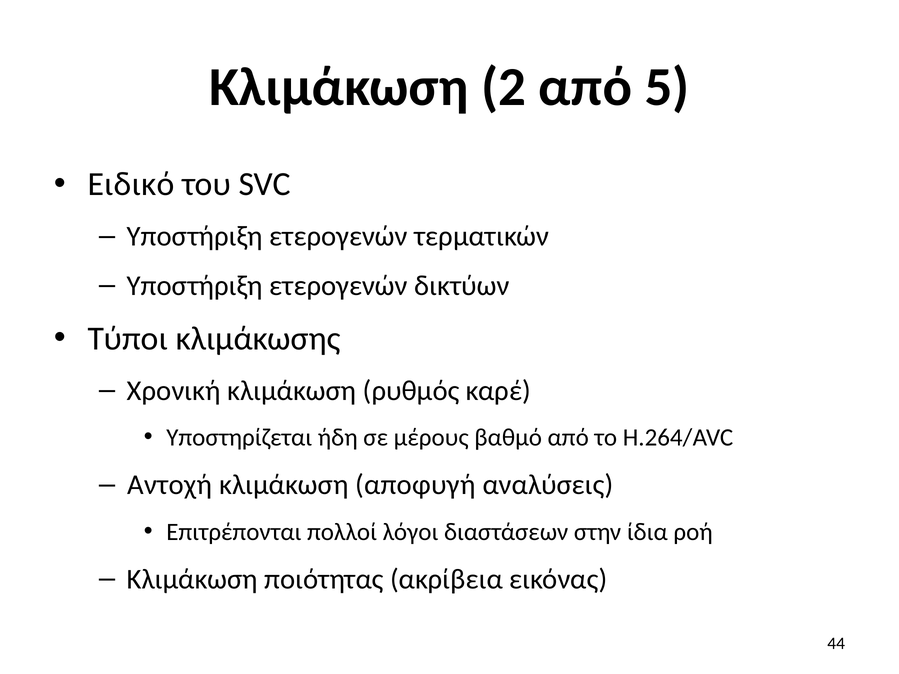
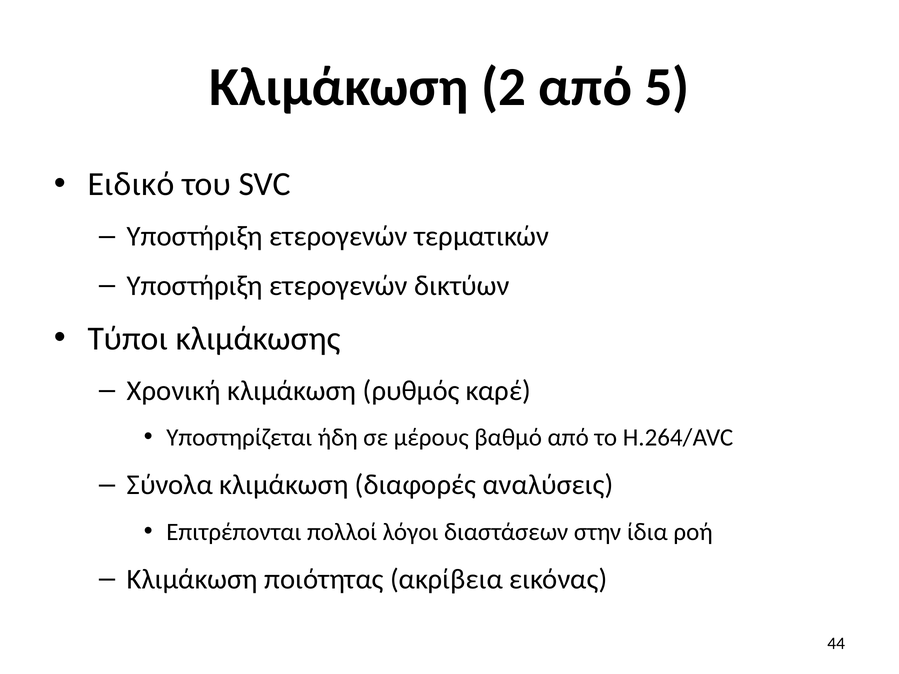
Αντοχή: Αντοχή -> Σύνολα (170, 485)
αποφυγή: αποφυγή -> διαφορές (415, 485)
